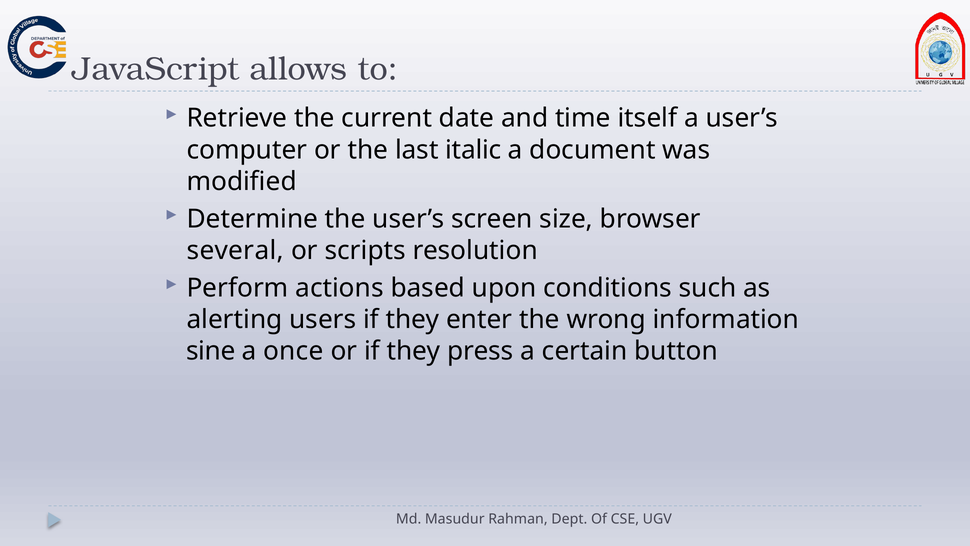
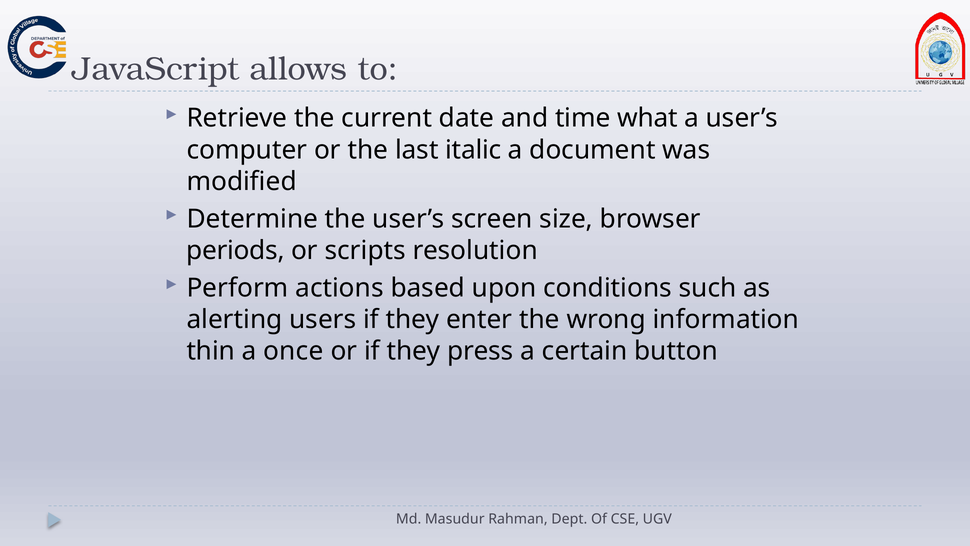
itself: itself -> what (648, 118)
several: several -> periods (235, 250)
sine: sine -> thin (211, 351)
